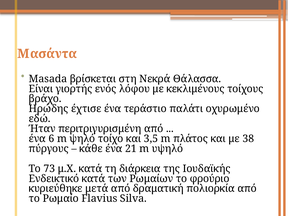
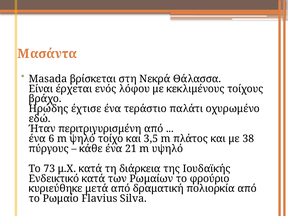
γιορτής: γιορτής -> έρχεται (74, 89)
